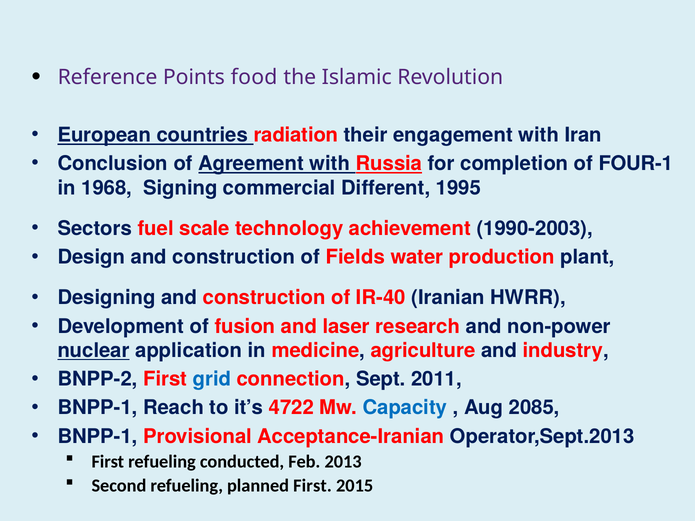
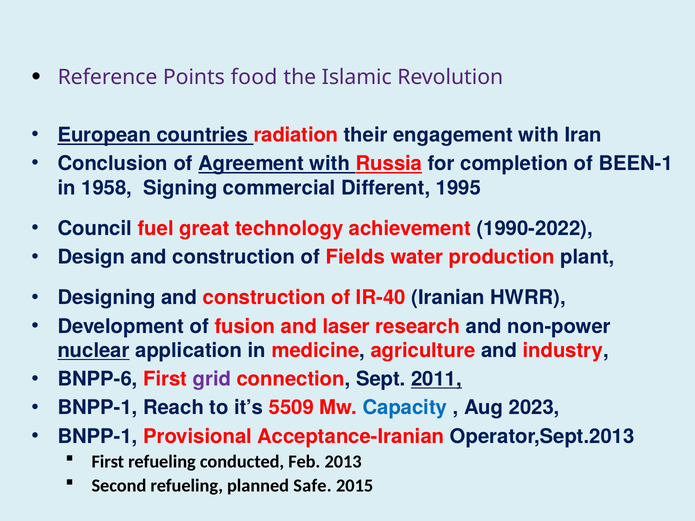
FOUR-1: FOUR-1 -> BEEN-1 (636, 164)
1968: 1968 -> 1958 (107, 188)
Sectors: Sectors -> Council (95, 229)
scale: scale -> great (204, 229)
1990-2003: 1990-2003 -> 1990-2022 (535, 229)
BNPP-2: BNPP-2 -> BNPP-6 (98, 379)
grid colour: blue -> purple (212, 379)
2011 underline: none -> present (436, 379)
4722: 4722 -> 5509 (291, 408)
2085: 2085 -> 2023 (534, 408)
planned First: First -> Safe (312, 486)
